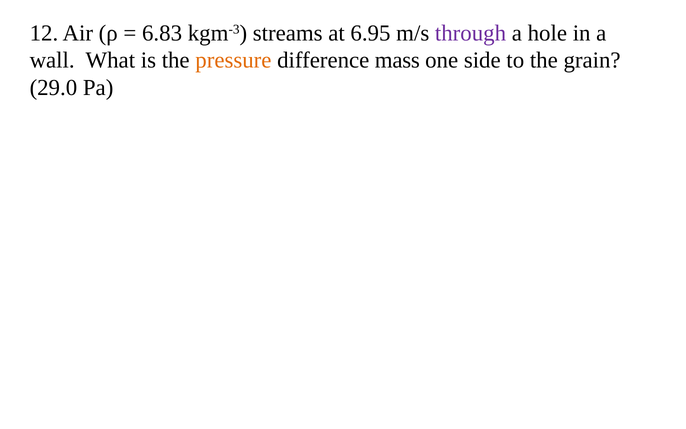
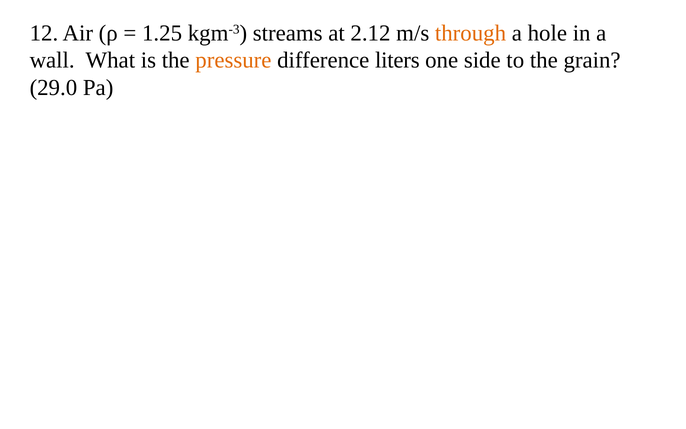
6.83: 6.83 -> 1.25 (162, 33)
6.95: 6.95 -> 2.12 (370, 33)
through colour: purple -> orange (471, 33)
mass: mass -> liters (397, 60)
